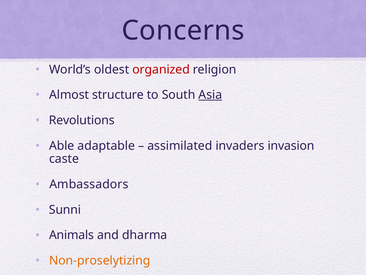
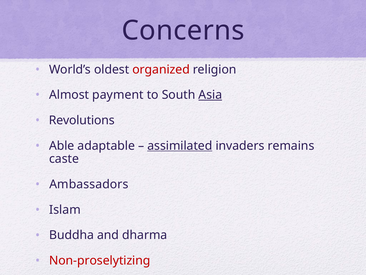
structure: structure -> payment (118, 95)
assimilated underline: none -> present (180, 145)
invasion: invasion -> remains (291, 145)
Sunni: Sunni -> Islam (65, 209)
Animals: Animals -> Buddha (72, 235)
Non-proselytizing colour: orange -> red (100, 260)
